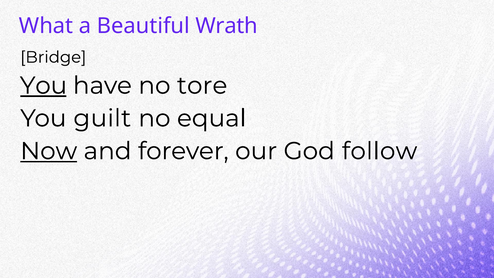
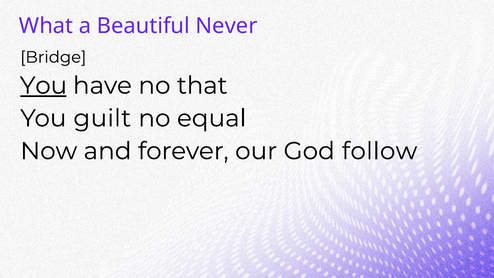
Wrath: Wrath -> Never (227, 26)
tore: tore -> that (202, 86)
Now underline: present -> none (49, 151)
